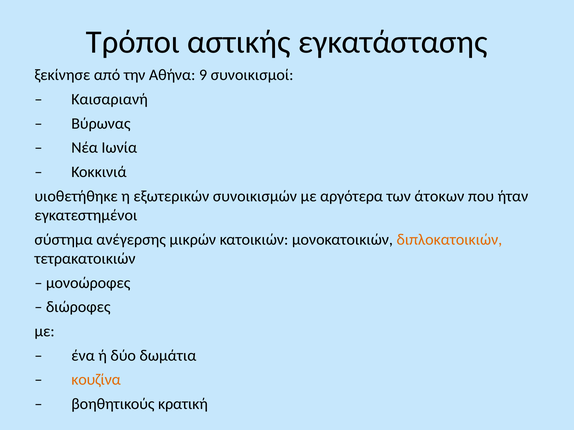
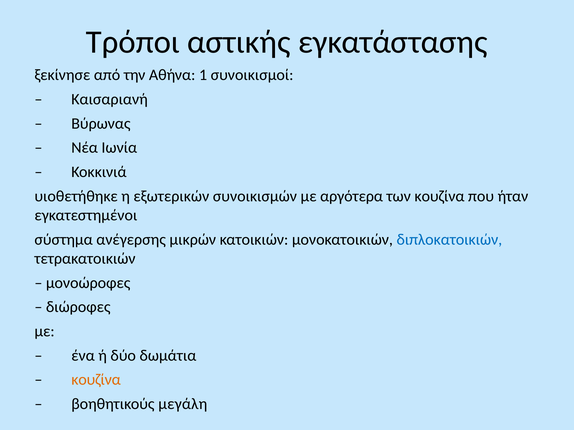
9: 9 -> 1 (203, 75)
των άτοκων: άτοκων -> κουζίνα (439, 196)
διπλοκατοικιών colour: orange -> blue (449, 240)
κρατική: κρατική -> μεγάλη (183, 404)
